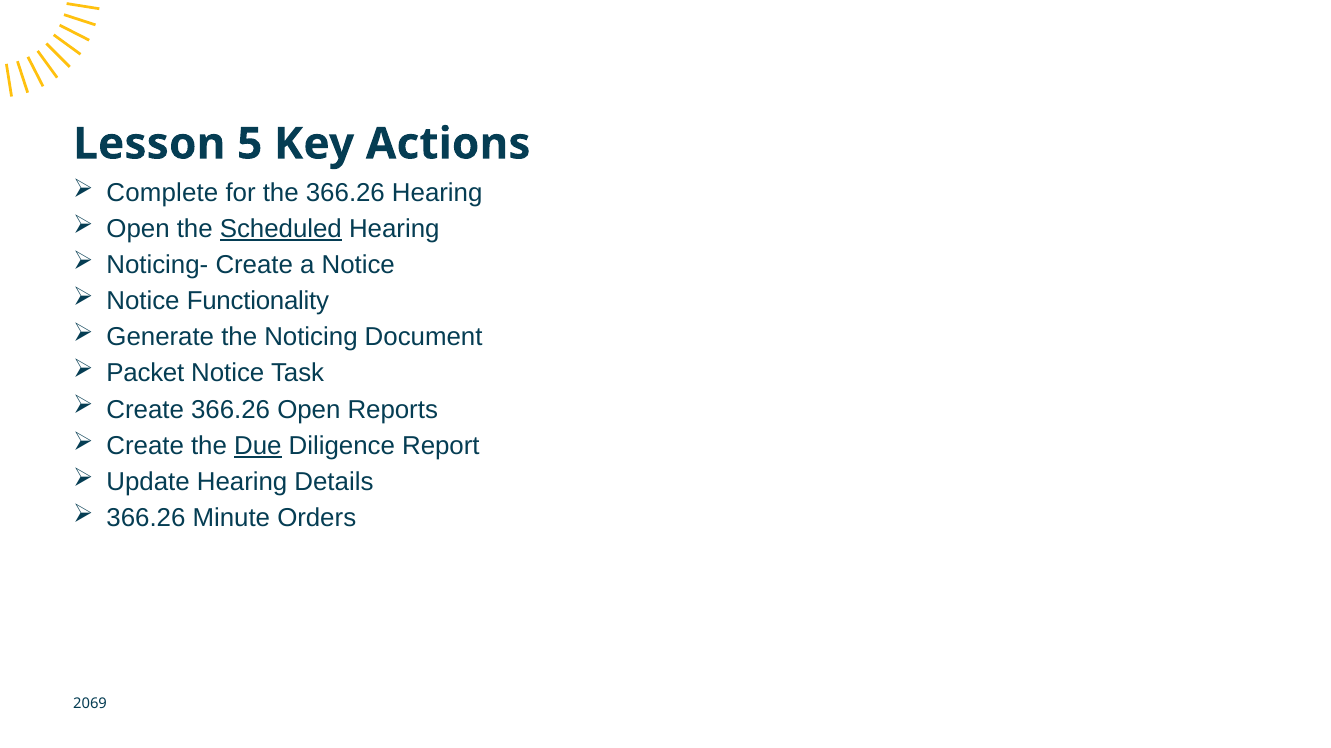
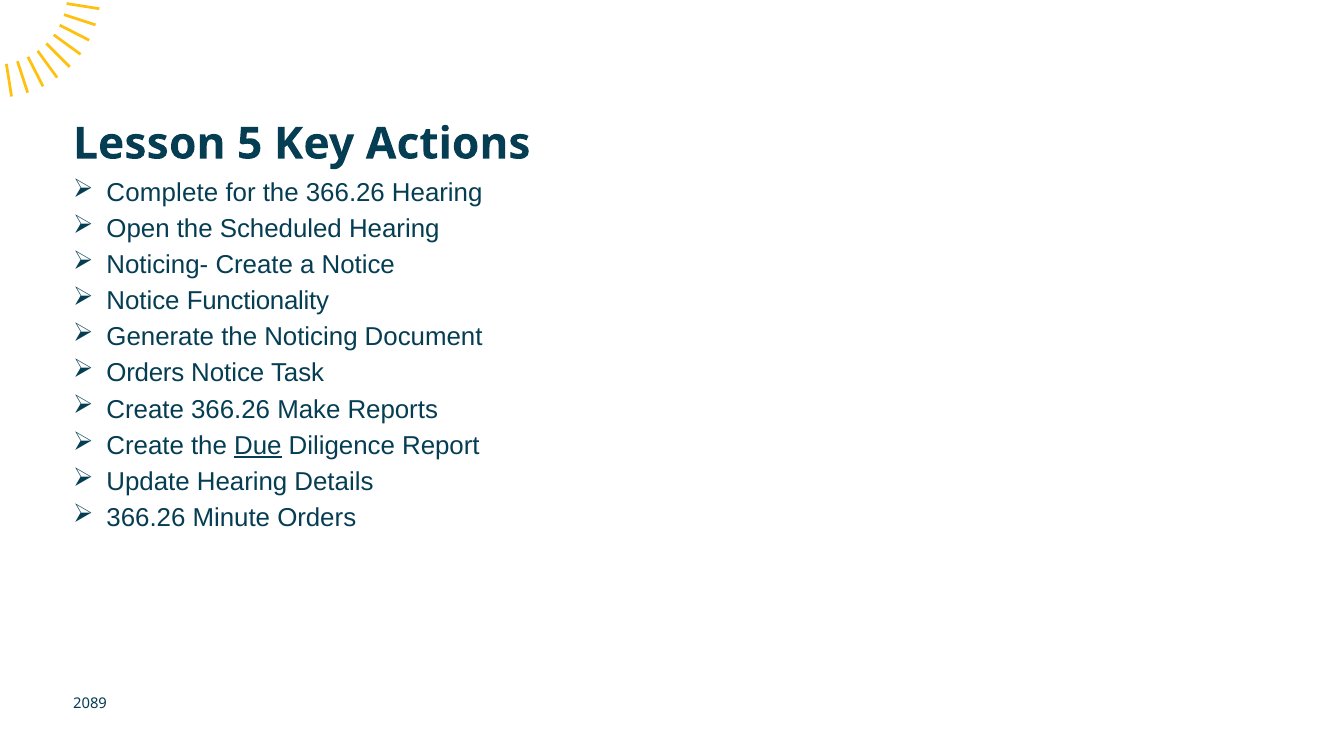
Scheduled underline: present -> none (281, 229)
Packet: Packet -> Orders (145, 374)
366.26 Open: Open -> Make (309, 410)
2069: 2069 -> 2089 (90, 705)
